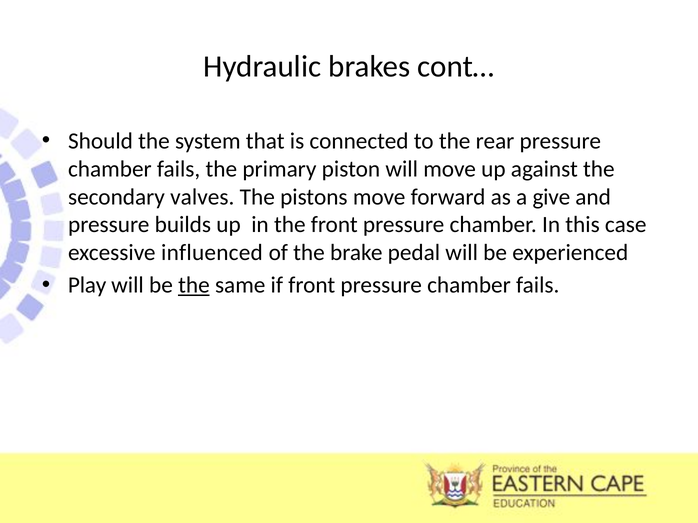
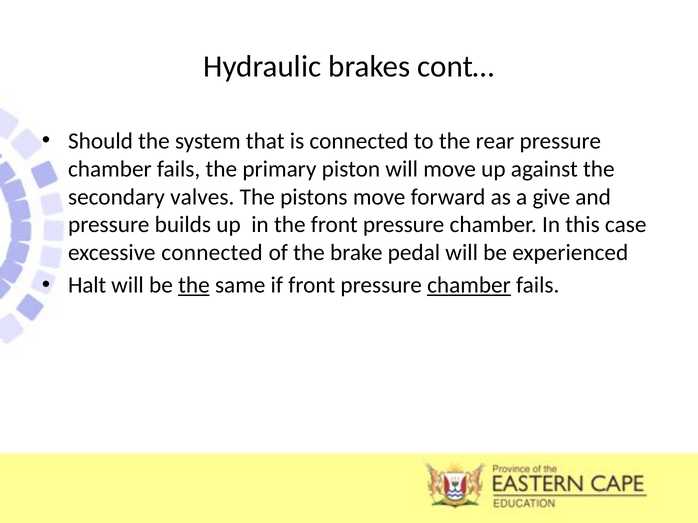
excessive influenced: influenced -> connected (212, 253)
Play: Play -> Halt (87, 285)
chamber underline: none -> present (469, 285)
